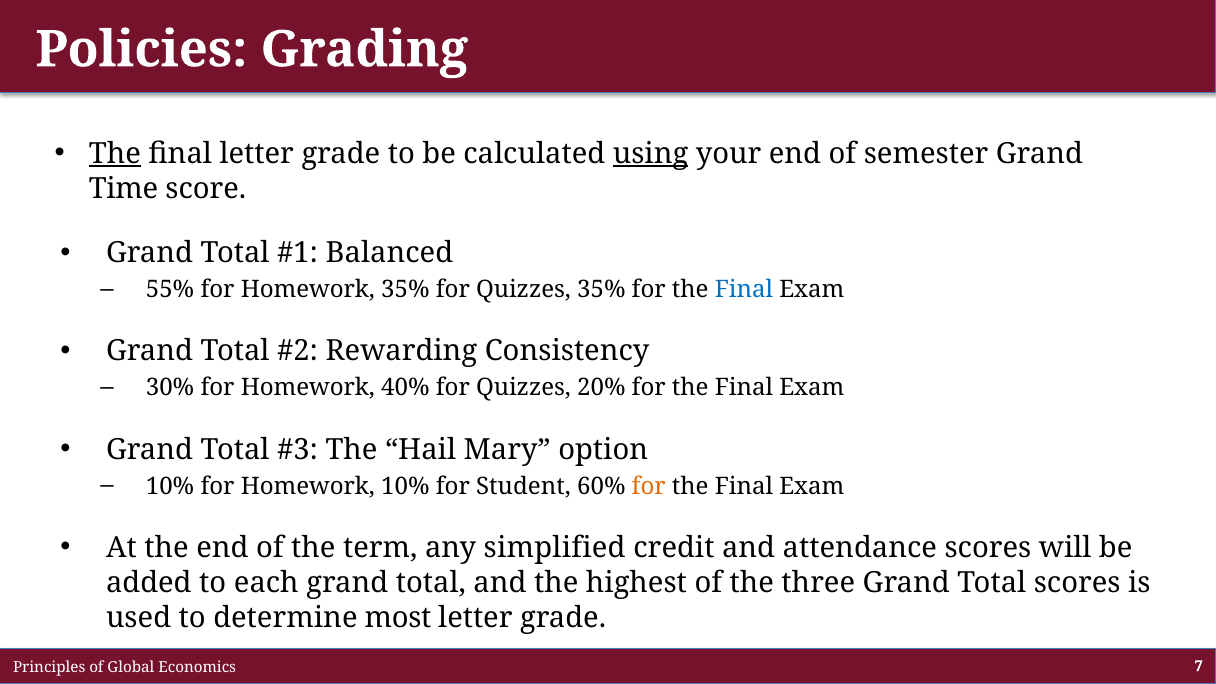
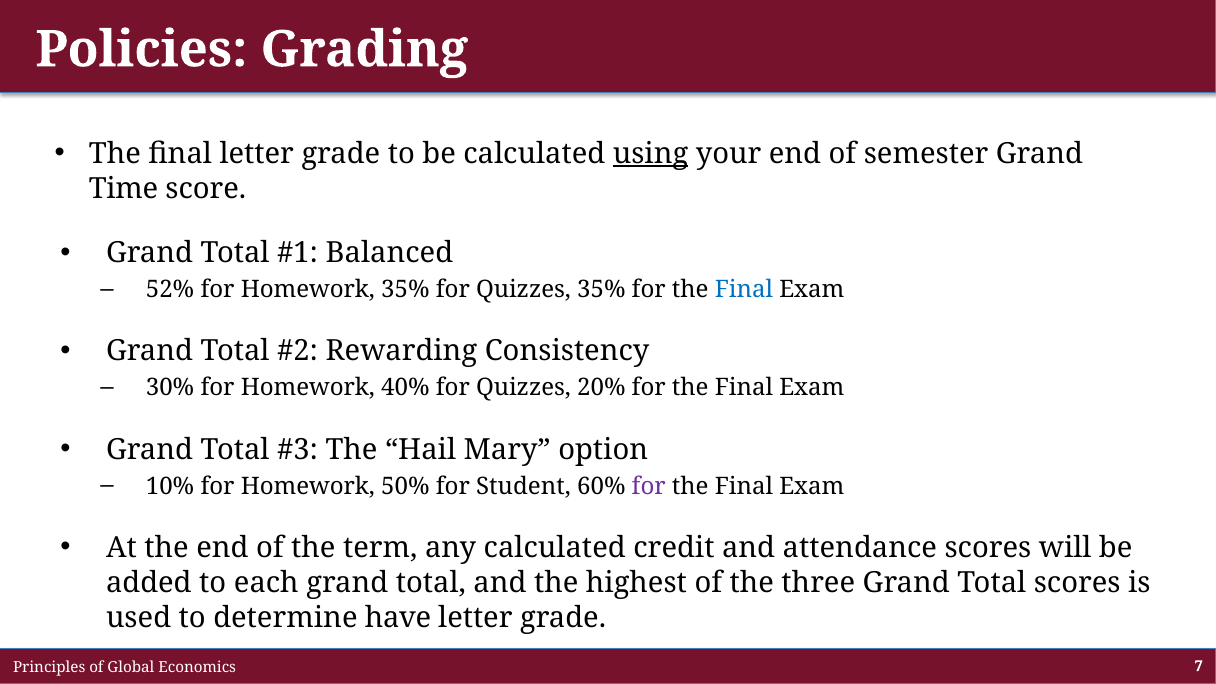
The underline: present -> none (115, 154)
55%: 55% -> 52% (170, 290)
Homework 10%: 10% -> 50% (405, 486)
for colour: orange -> purple (649, 486)
any simplified: simplified -> calculated (555, 548)
most: most -> have (398, 618)
